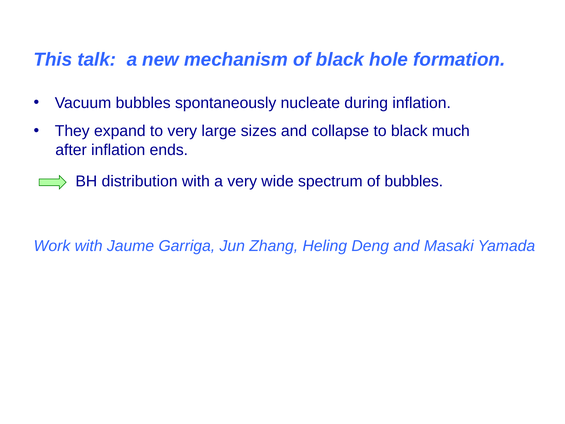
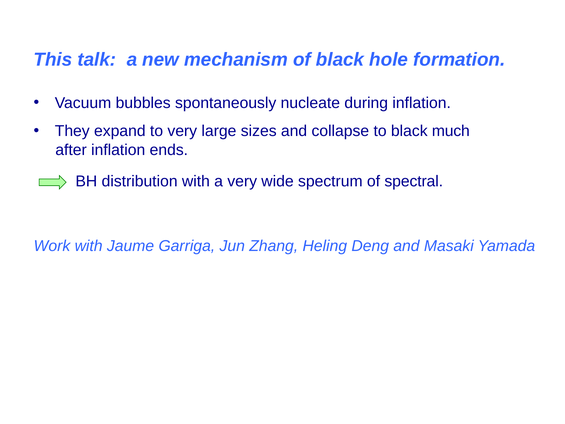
of bubbles: bubbles -> spectral (414, 181)
